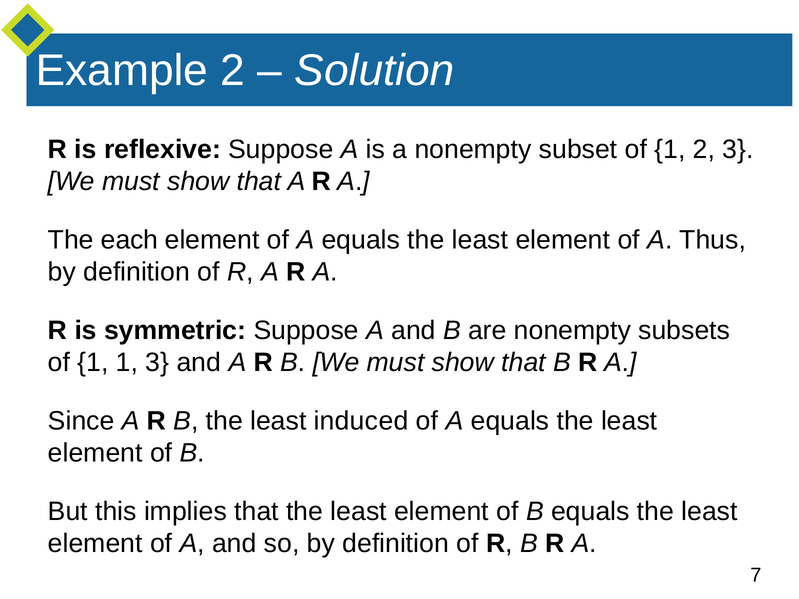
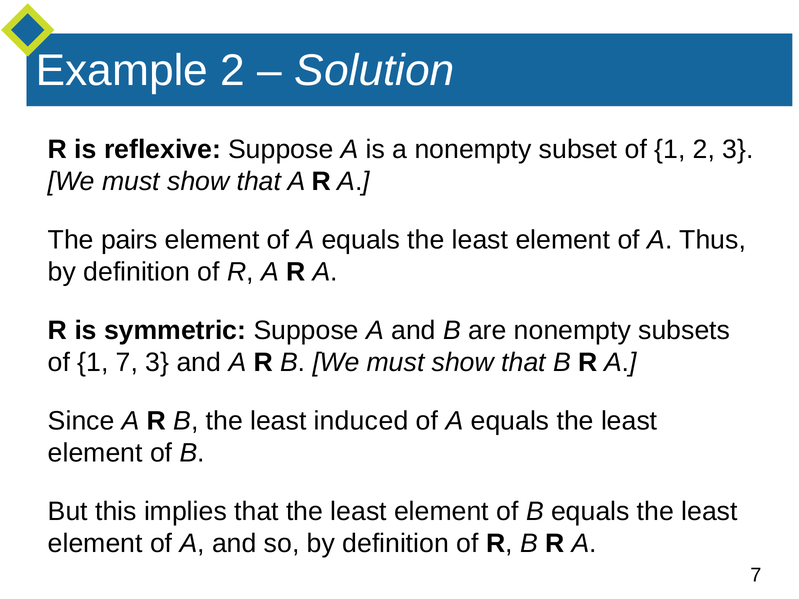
each: each -> pairs (129, 240)
1 1: 1 -> 7 (127, 363)
